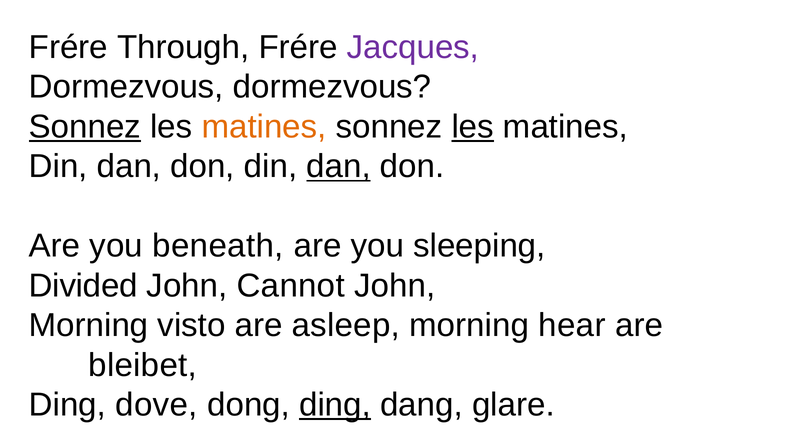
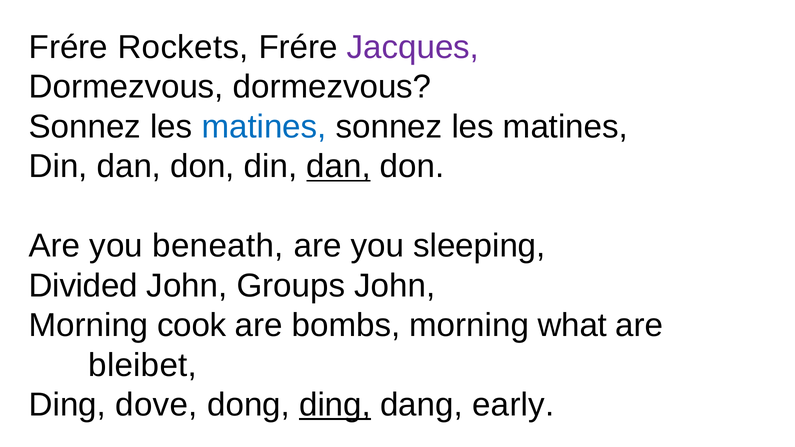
Through: Through -> Rockets (183, 47)
Sonnez underline: present -> none (85, 127)
matines colour: orange -> blue (264, 127)
les underline: present -> none (473, 127)
Cannot: Cannot -> Groups (291, 286)
visto: visto -> cook (192, 326)
asleep: asleep -> bombs (346, 326)
hear: hear -> what (572, 326)
glare: glare -> early (513, 405)
